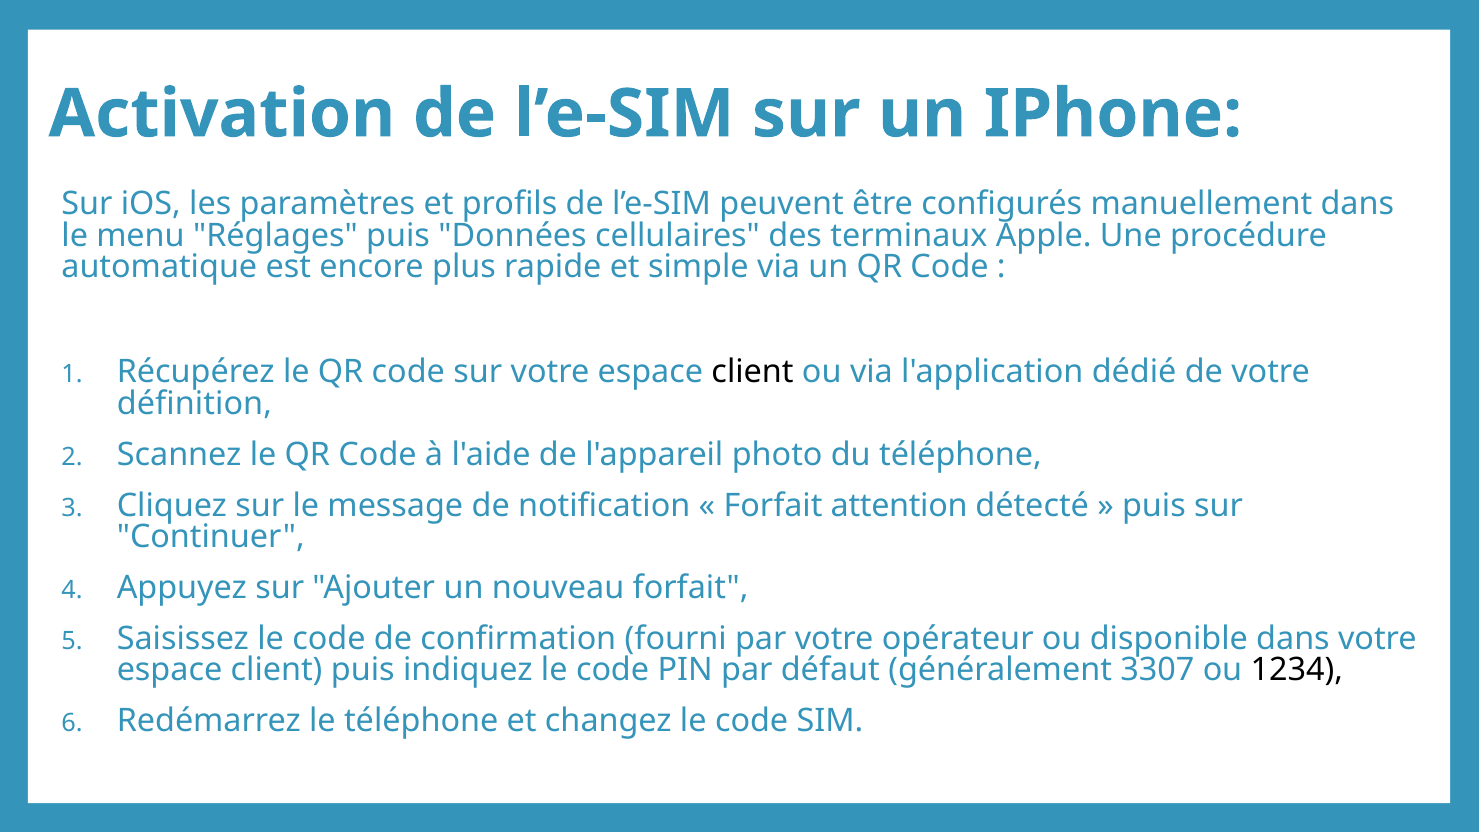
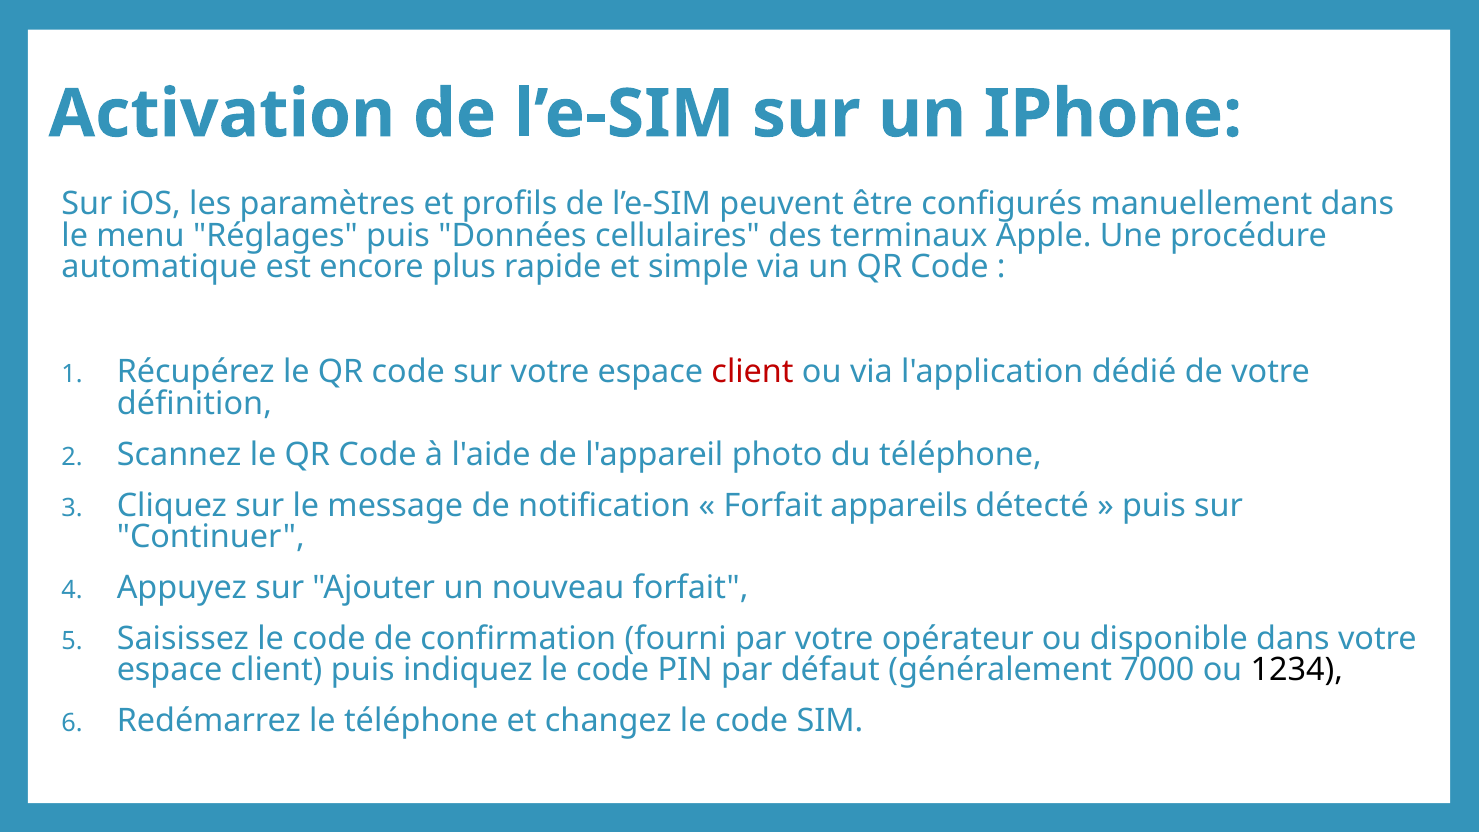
client colour: black -> red (753, 372)
attention: attention -> appareils (899, 505)
3307: 3307 -> 7000 (1157, 670)
